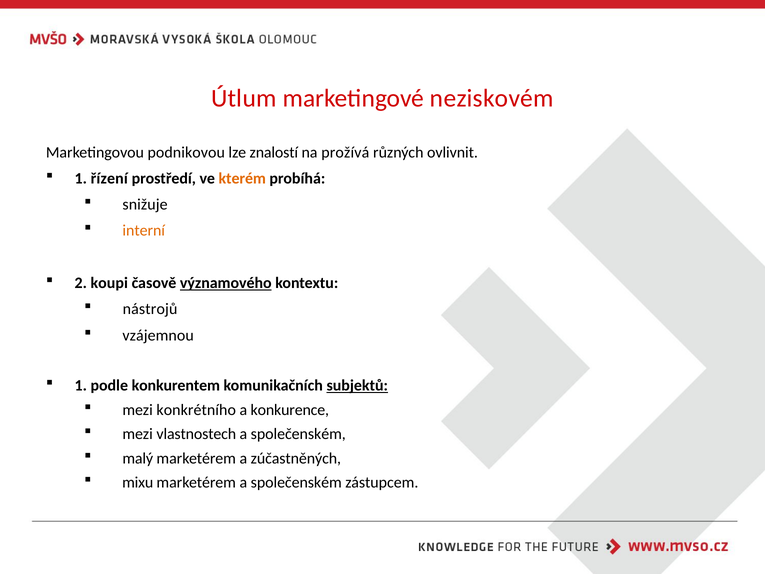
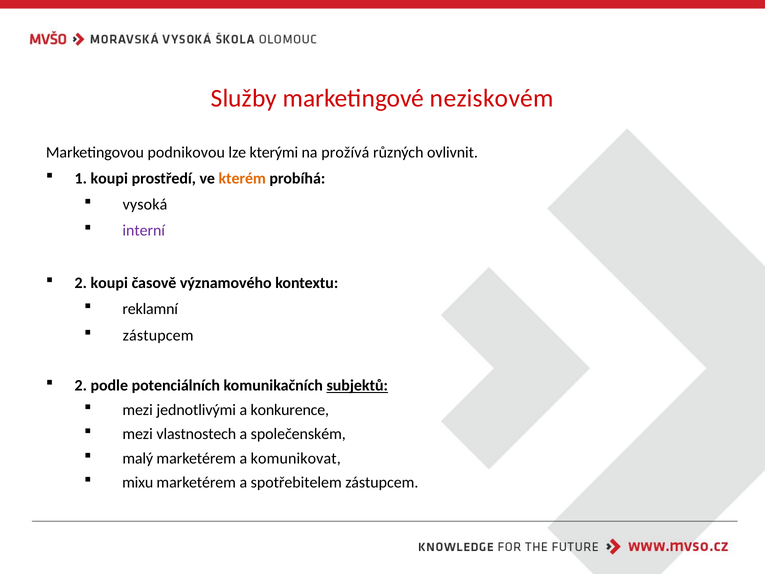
Útlum: Útlum -> Služby (244, 99)
znalostí: znalostí -> kterými (274, 152)
1 řízení: řízení -> koupi (109, 178)
snižuje: snižuje -> vysoká (145, 204)
interní colour: orange -> purple (144, 231)
významového underline: present -> none (226, 283)
nástrojů: nástrojů -> reklamní (150, 309)
vzájemnou: vzájemnou -> zástupcem (158, 335)
1: 1 -> 2 (81, 386)
konkurentem: konkurentem -> potenciálních (176, 386)
konkrétního: konkrétního -> jednotlivými (196, 410)
zúčastněných: zúčastněných -> komunikovat (296, 458)
marketérem a společenském: společenském -> spotřebitelem (296, 482)
